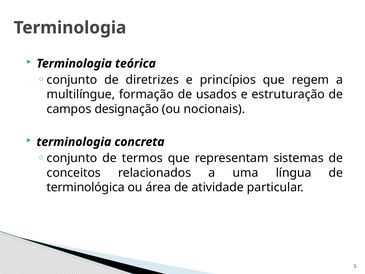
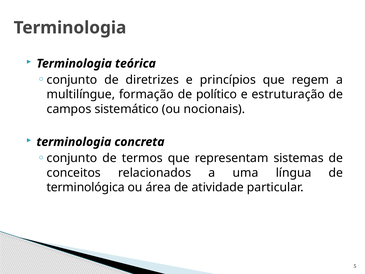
usados: usados -> político (217, 94)
designação: designação -> sistemático (127, 109)
